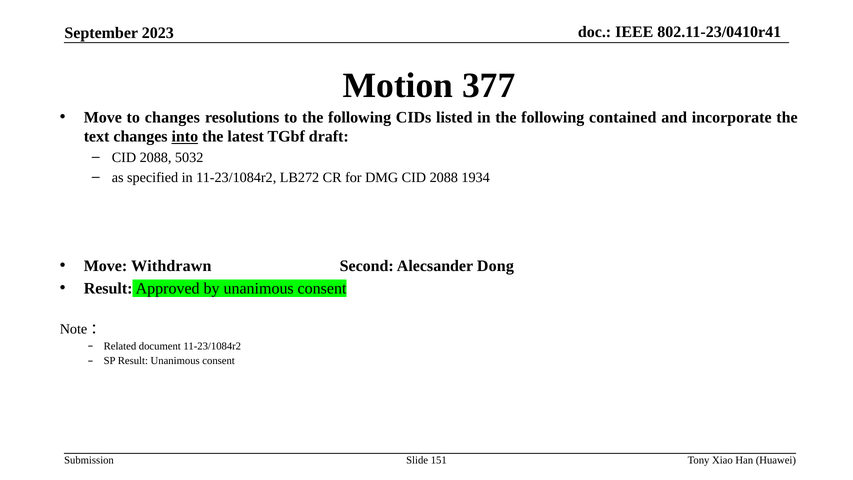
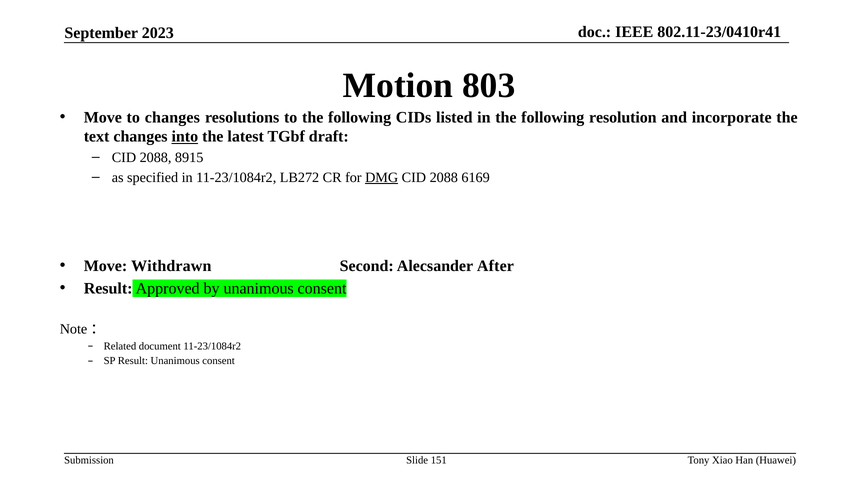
377: 377 -> 803 (489, 86)
contained: contained -> resolution (623, 117)
5032: 5032 -> 8915 (189, 157)
DMG underline: none -> present (382, 177)
1934: 1934 -> 6169 (476, 177)
Dong: Dong -> After (495, 266)
